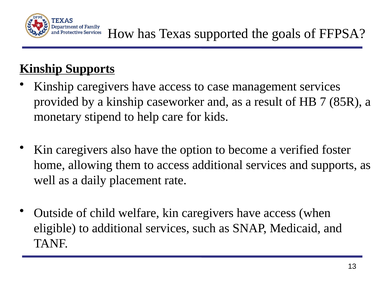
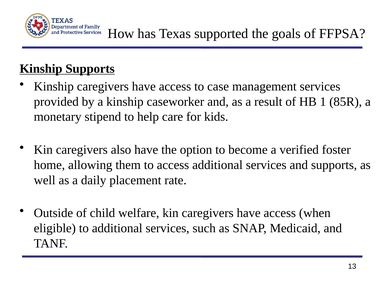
7: 7 -> 1 (323, 101)
